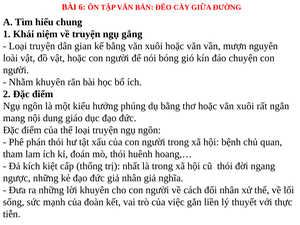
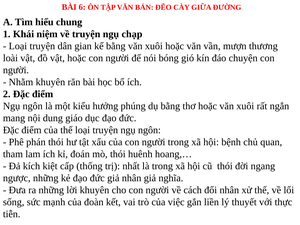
gắng: gắng -> chạp (132, 34)
nguyên: nguyên -> thương (263, 46)
